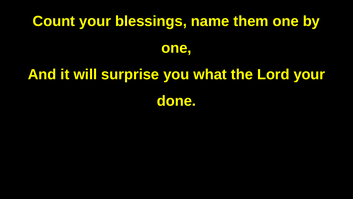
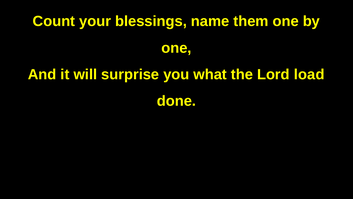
Lord your: your -> load (309, 74)
